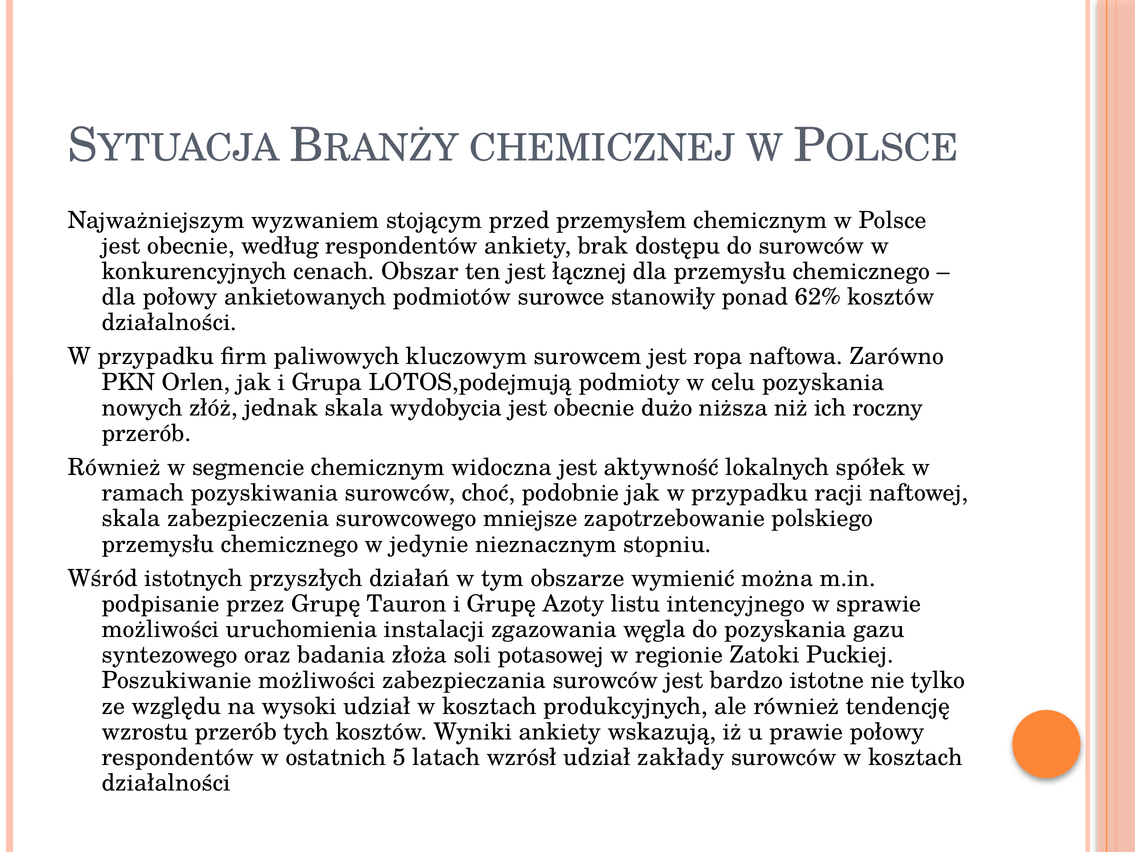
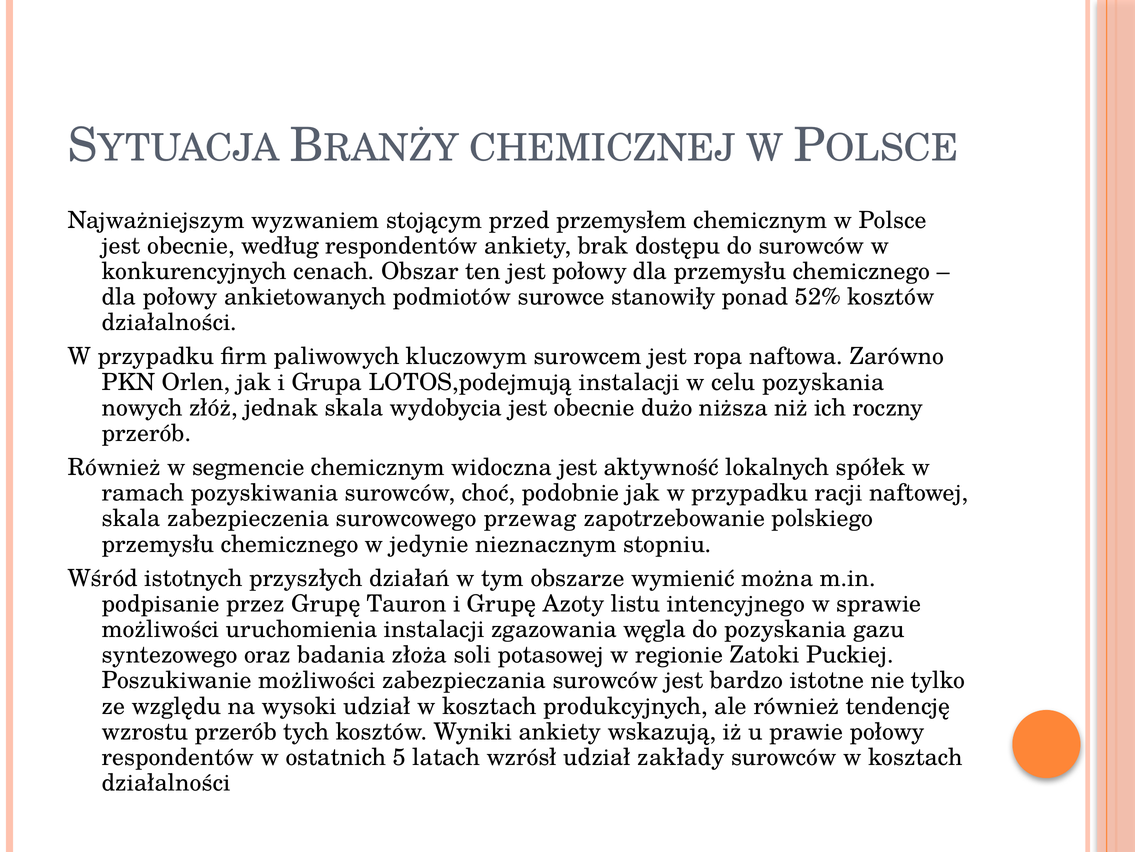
jest łącznej: łącznej -> połowy (590, 271)
62%: 62% -> 52% (818, 297)
LOTOS,podejmują podmioty: podmioty -> instalacji (629, 382)
mniejsze: mniejsze -> przewag (530, 518)
